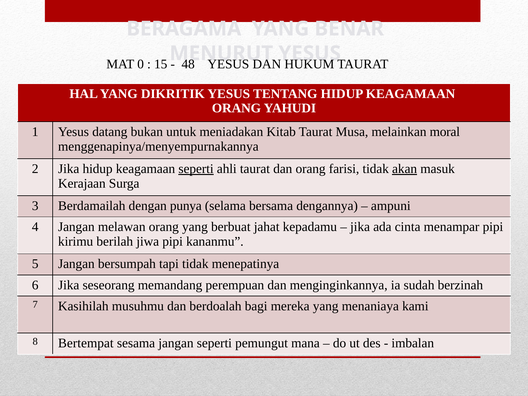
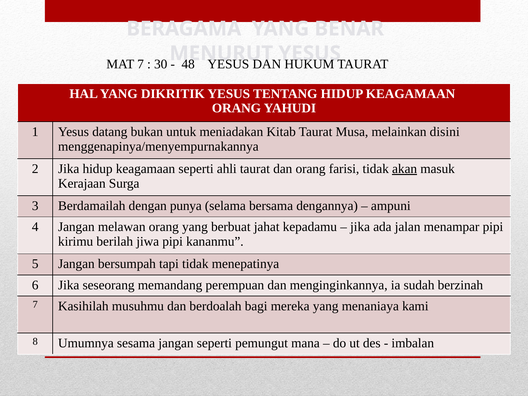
MAT 0: 0 -> 7 (141, 64)
15: 15 -> 30 (161, 64)
moral: moral -> disini (445, 132)
seperti underline: present -> none (196, 169)
cinta: cinta -> jalan (408, 227)
Bertempat: Bertempat -> Umumnya (86, 343)
